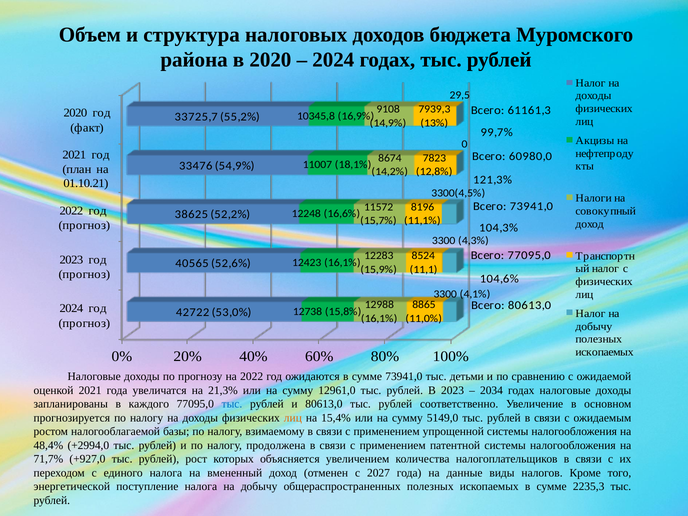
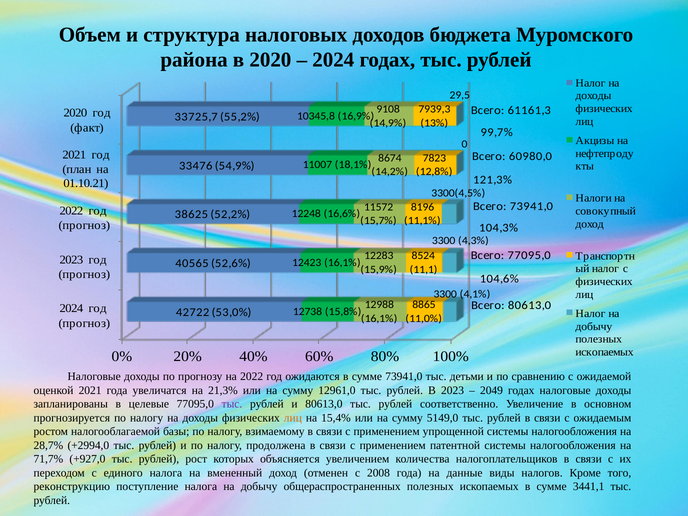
2034: 2034 -> 2049 (491, 390)
каждого: каждого -> целевые (149, 404)
тыс colour: blue -> purple (232, 404)
48,4%: 48,4% -> 28,7% (48, 445)
2027: 2027 -> 2008 (378, 473)
энергетической: энергетической -> реконструкцию (72, 487)
2235,3: 2235,3 -> 3441,1 (589, 487)
